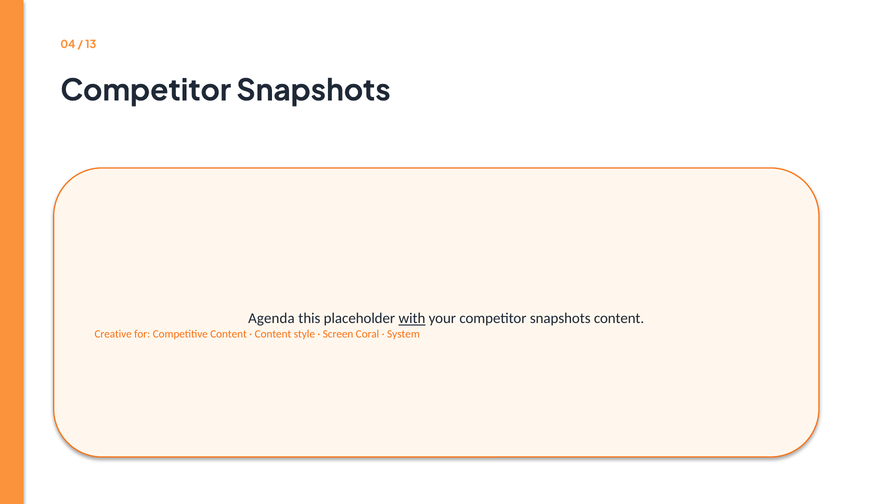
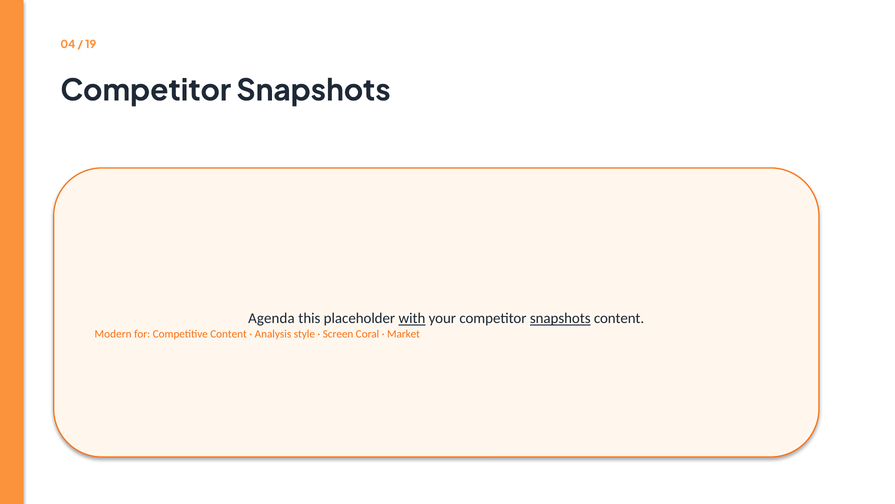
13: 13 -> 19 (91, 44)
snapshots underline: none -> present (560, 318)
Creative: Creative -> Modern (113, 334)
Content: Content -> Analysis (273, 334)
System: System -> Market (403, 334)
